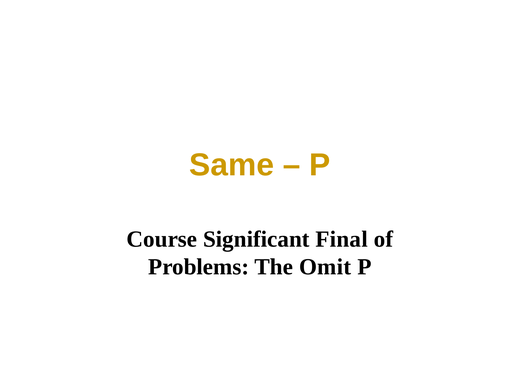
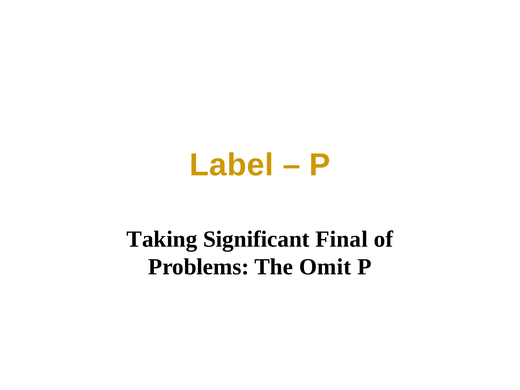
Same: Same -> Label (231, 165)
Course: Course -> Taking (162, 239)
